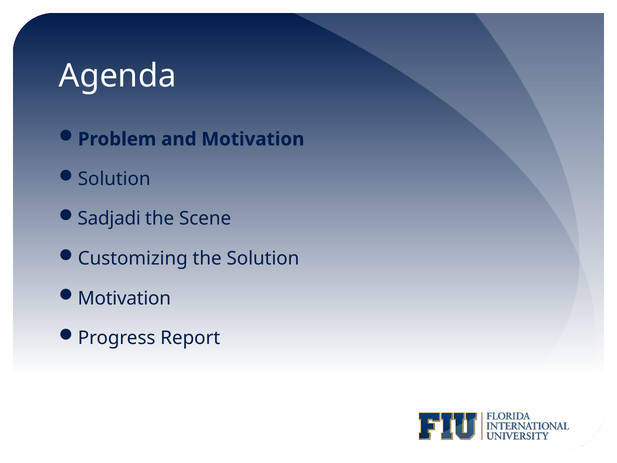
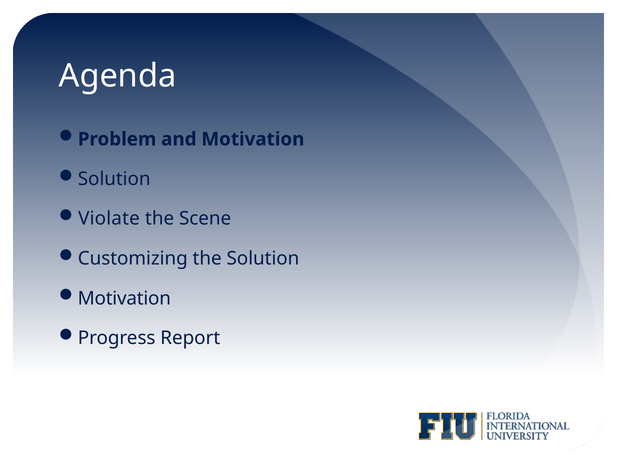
Sadjadi: Sadjadi -> Violate (109, 219)
